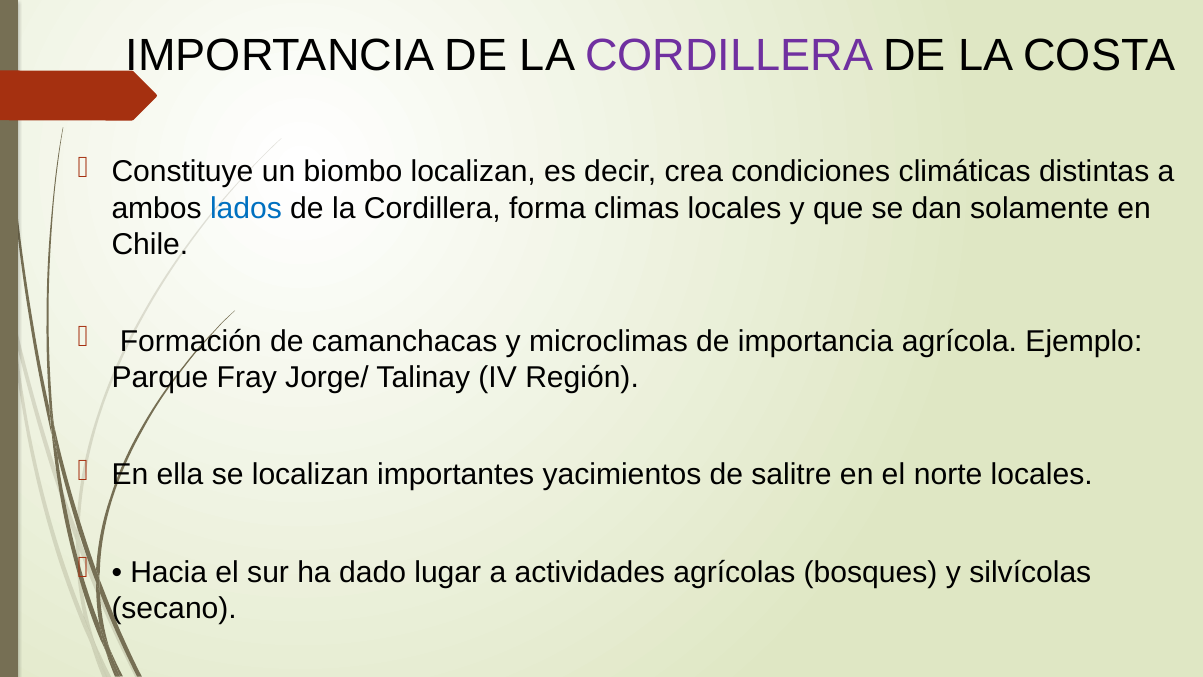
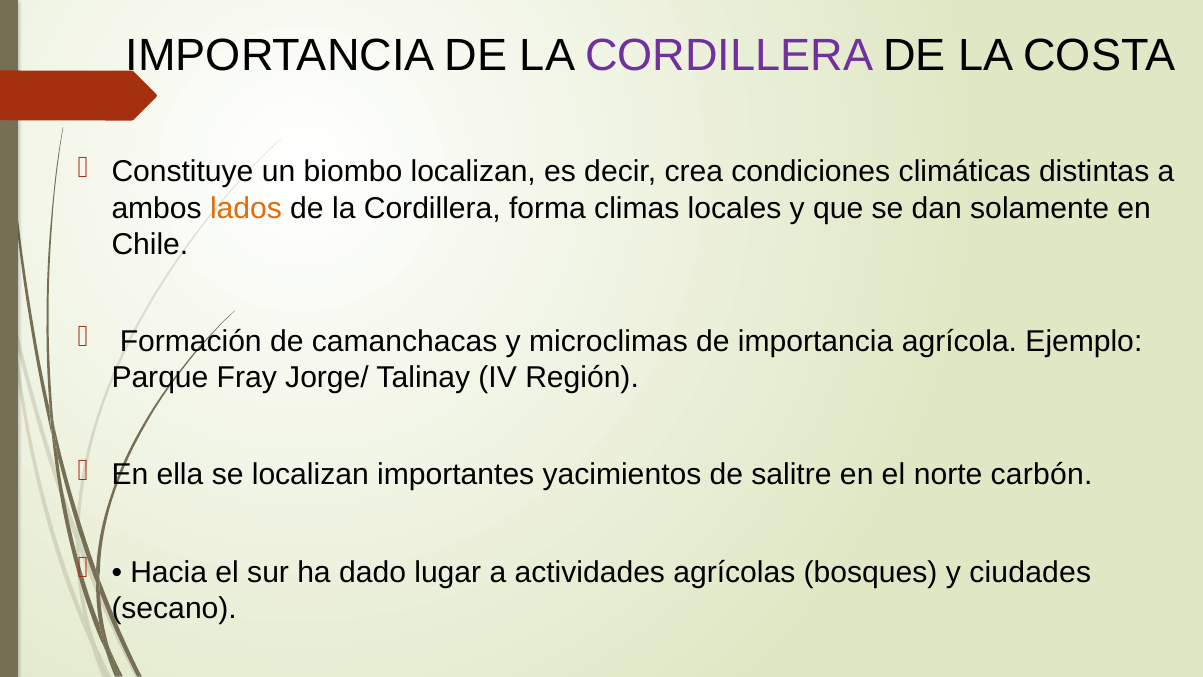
lados colour: blue -> orange (246, 208)
norte locales: locales -> carbón (1042, 475)
silvícolas: silvícolas -> ciudades (1030, 572)
